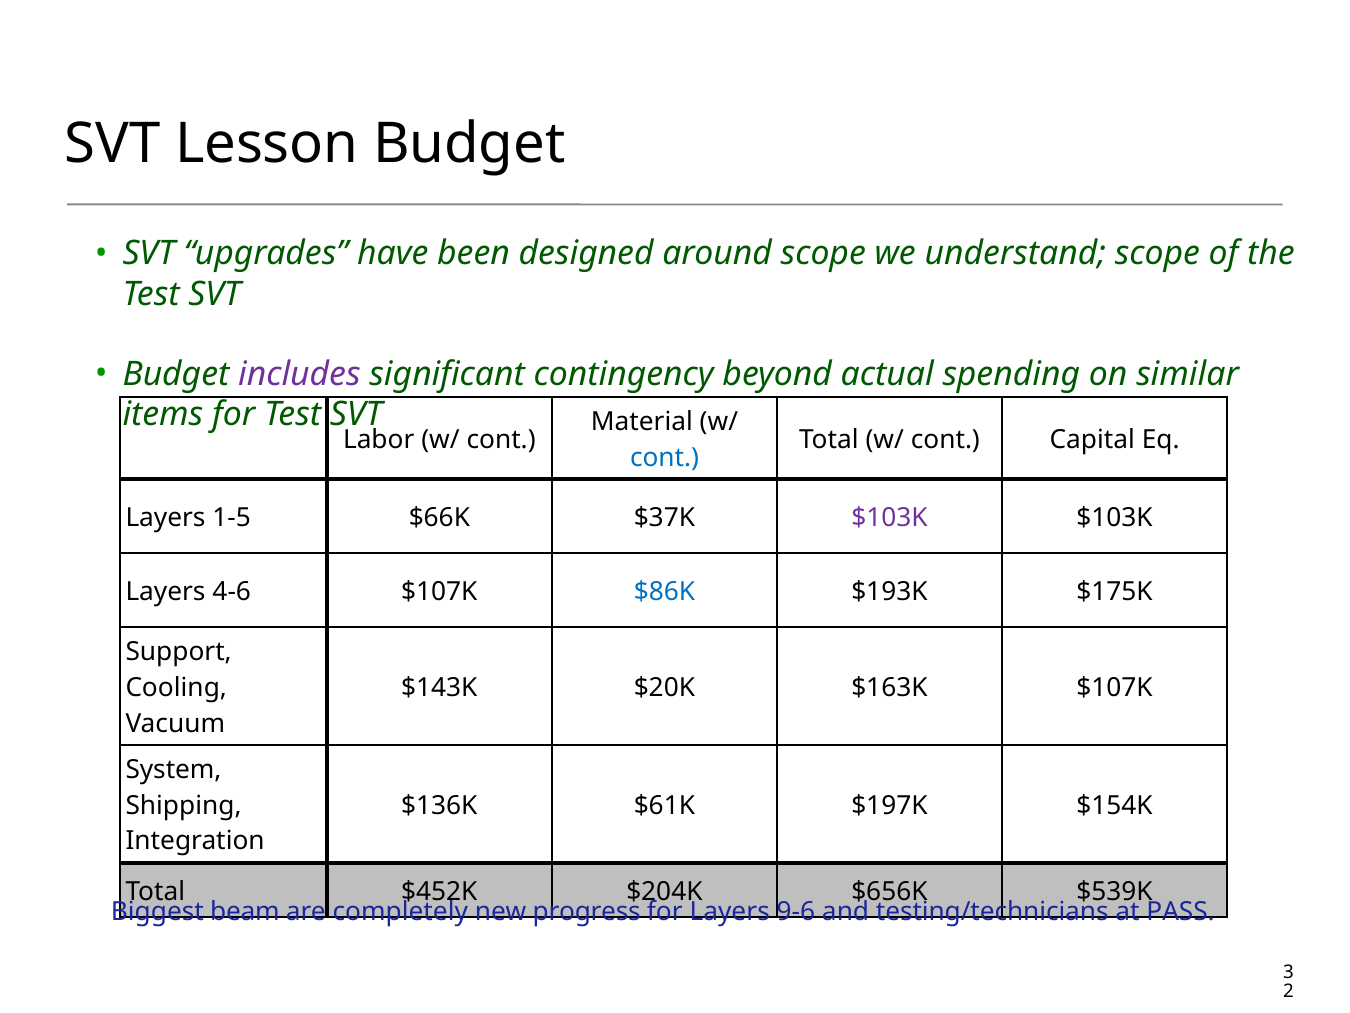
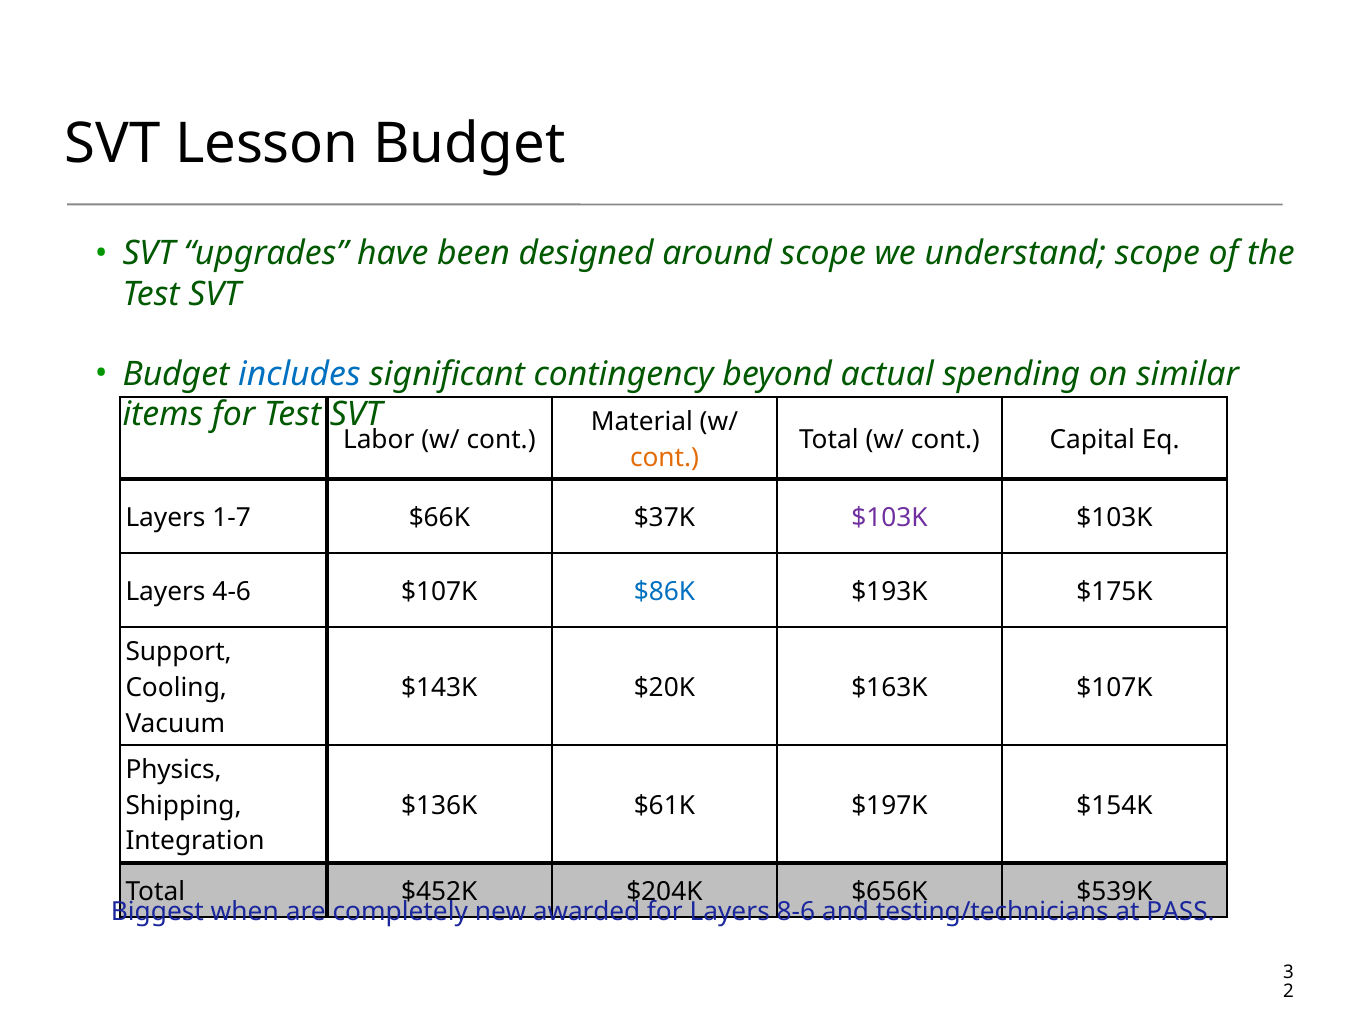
includes colour: purple -> blue (299, 374)
cont colour: blue -> orange (665, 457)
1-5: 1-5 -> 1-7 (232, 517)
System: System -> Physics (174, 769)
beam: beam -> when (245, 911)
progress: progress -> awarded (587, 911)
9-6: 9-6 -> 8-6 (796, 911)
